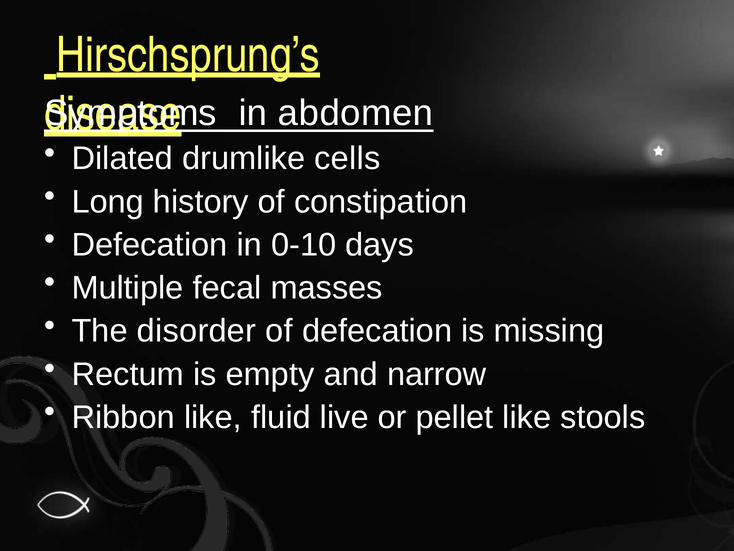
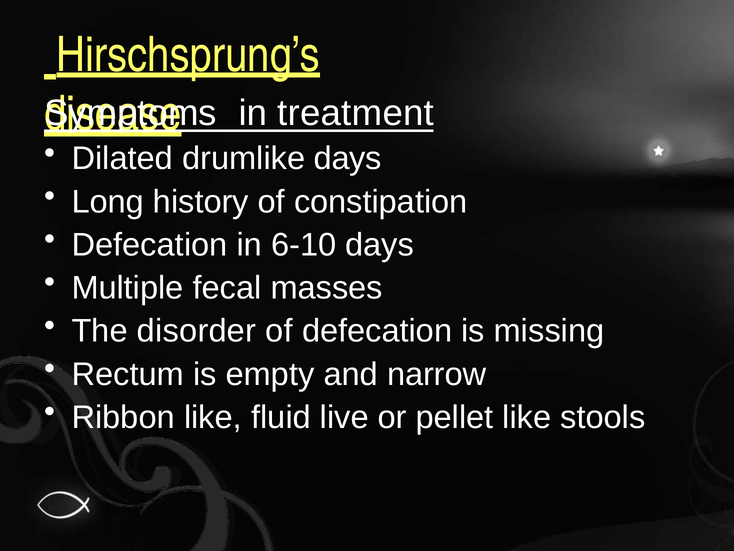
abdomen: abdomen -> treatment (356, 113)
drumlike cells: cells -> days (348, 159)
0-10: 0-10 -> 6-10 (304, 245)
